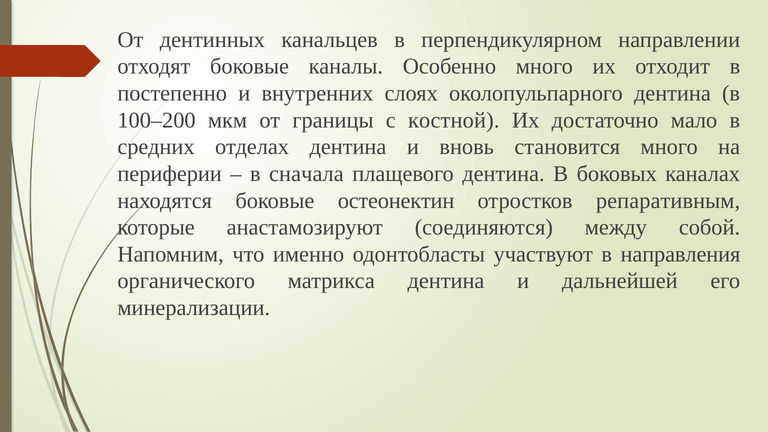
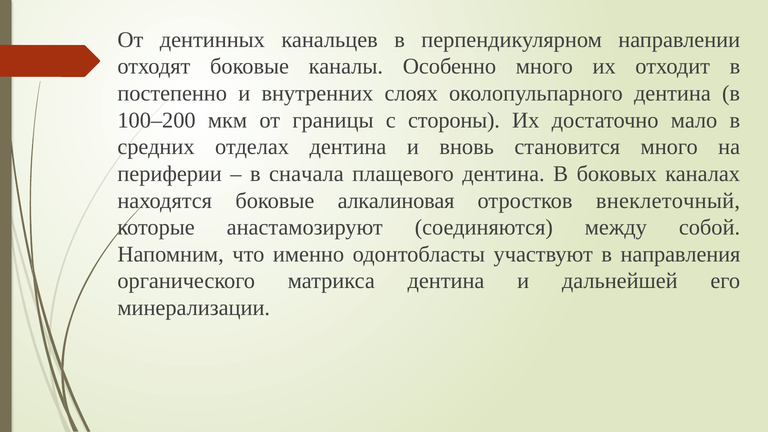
костной: костной -> стороны (454, 120)
остеонектин: остеонектин -> алкалиновая (396, 201)
репаративным: репаративным -> внеклеточный (668, 201)
